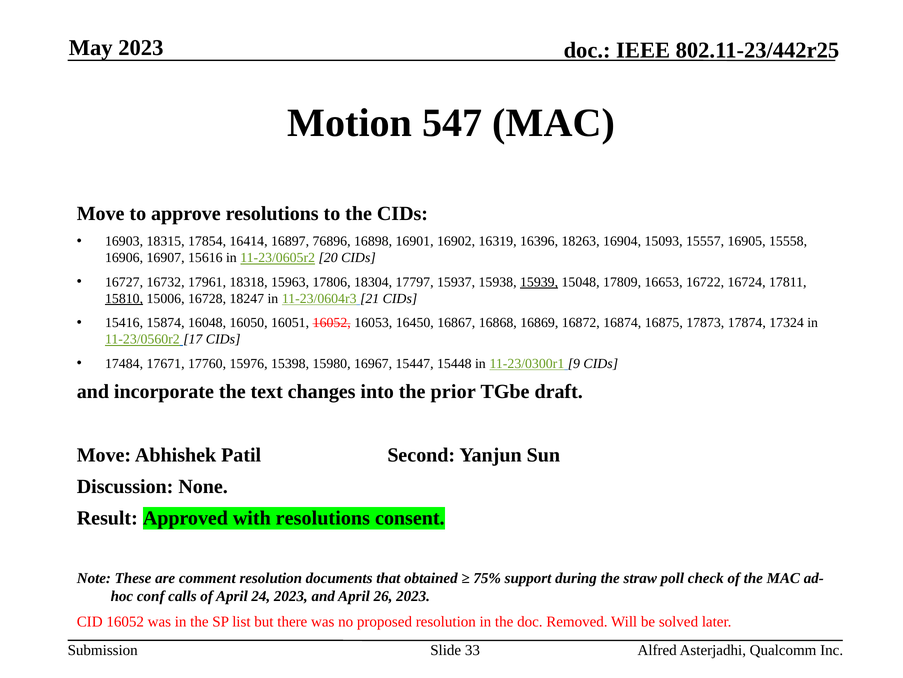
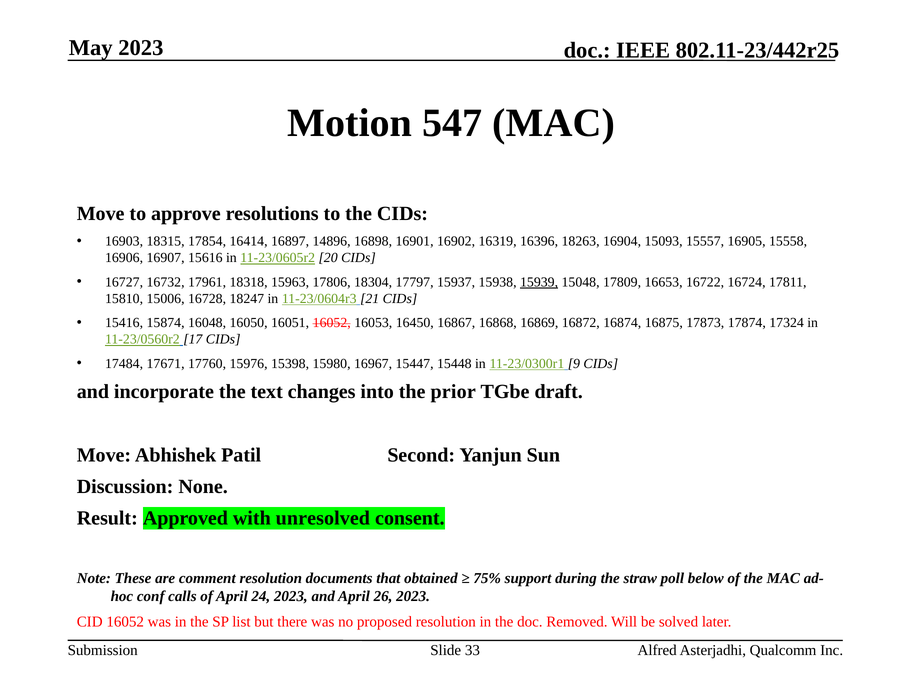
76896: 76896 -> 14896 (332, 241)
15810 underline: present -> none (124, 298)
with resolutions: resolutions -> unresolved (323, 518)
check: check -> below (706, 578)
